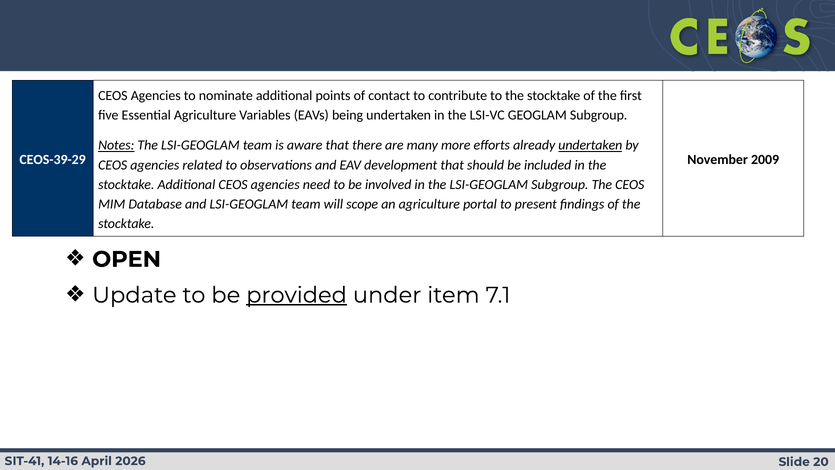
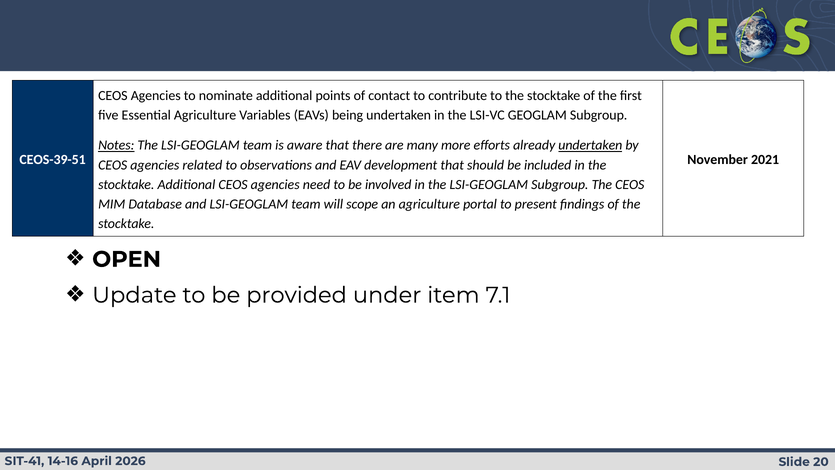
CEOS-39-29: CEOS-39-29 -> CEOS-39-51 (53, 159)
2009: 2009 -> 2021 (765, 159)
provided underline: present -> none (297, 295)
